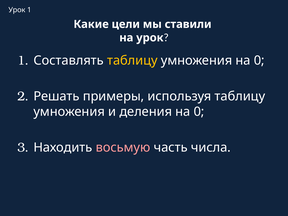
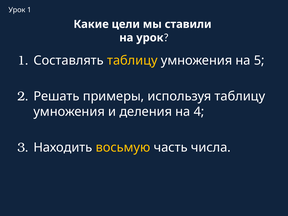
умножения на 0: 0 -> 5 (259, 60)
деления на 0: 0 -> 4 (199, 112)
восьмую colour: pink -> yellow (123, 147)
